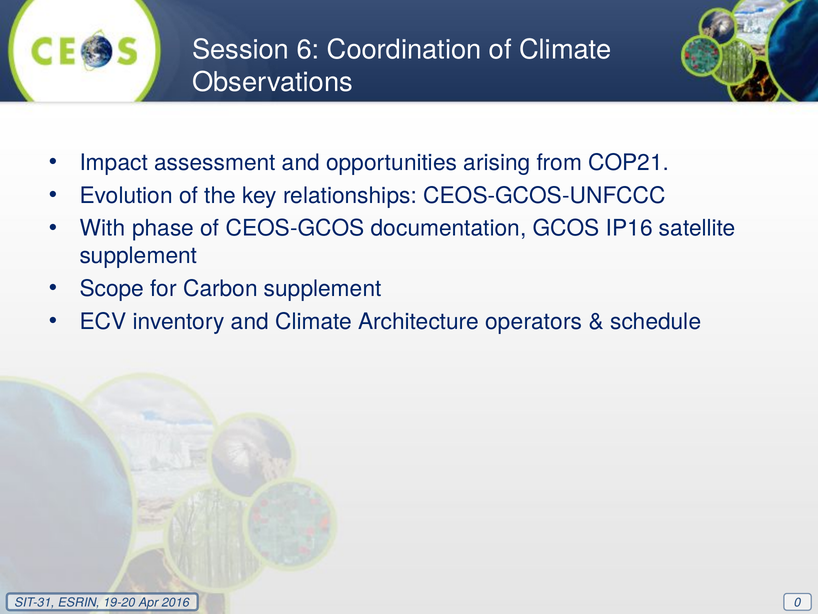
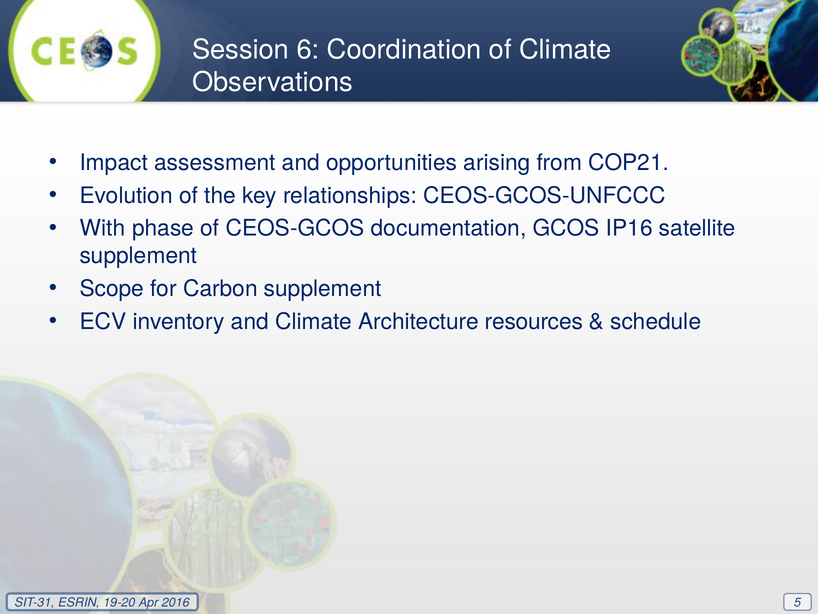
operators: operators -> resources (534, 321)
0: 0 -> 5 (798, 602)
